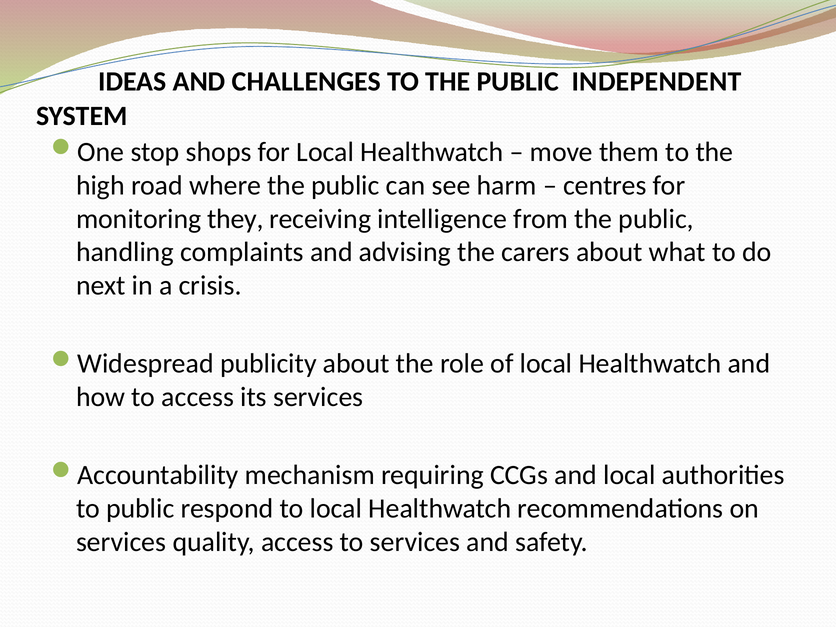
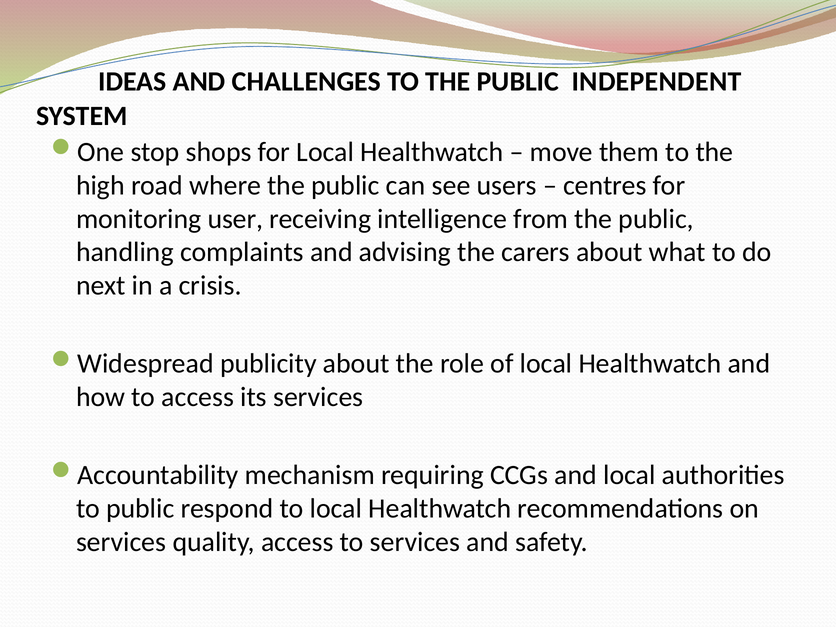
harm: harm -> users (507, 185)
they: they -> user (235, 219)
